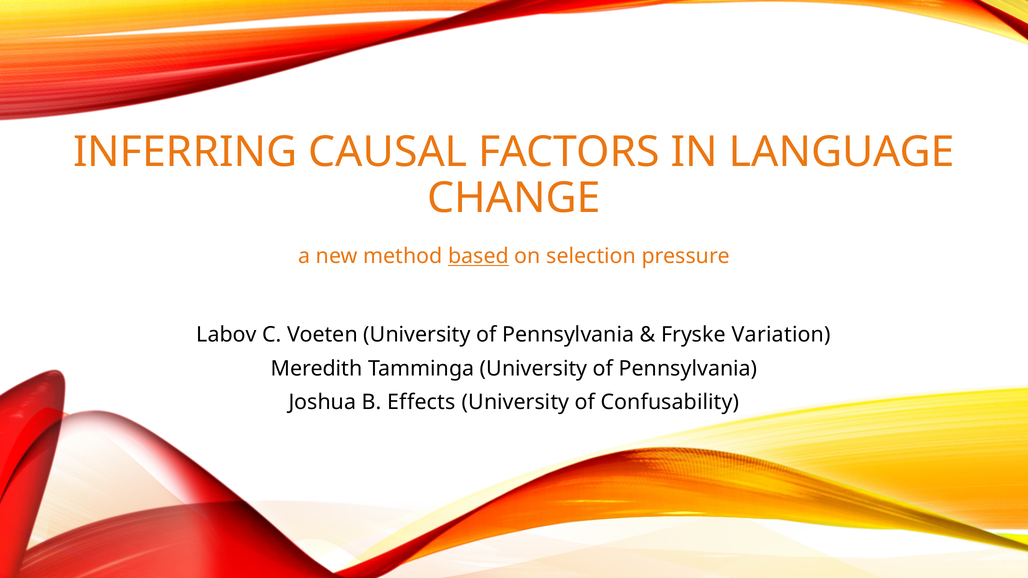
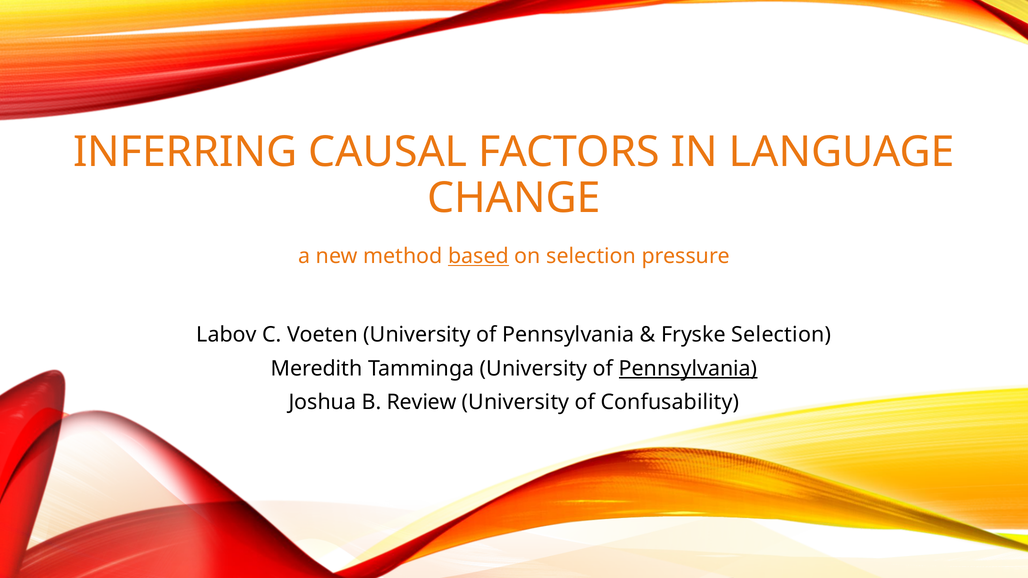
Fryske Variation: Variation -> Selection (781, 335)
Pennsylvania underline: none -> present (688, 369)
Effects: Effects -> Review (422, 403)
